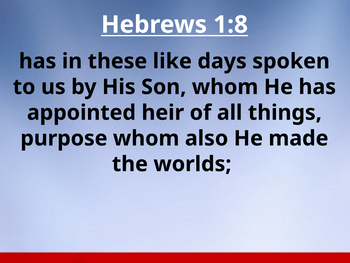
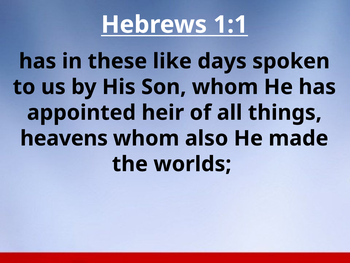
1:8: 1:8 -> 1:1 (231, 25)
purpose: purpose -> heavens (64, 138)
